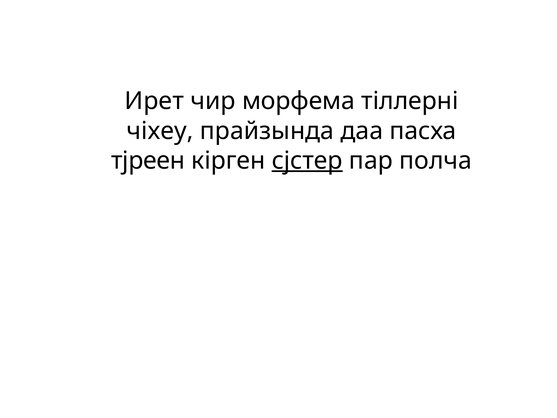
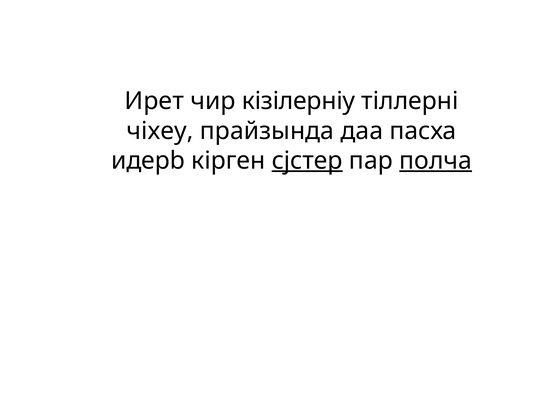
морфема: морфема -> кiзiлернiy (299, 101)
тjреен: тjреен -> идерb (148, 160)
полча underline: none -> present (436, 160)
